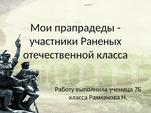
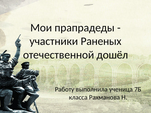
отечественной класса: класса -> дошёл (112, 55)
